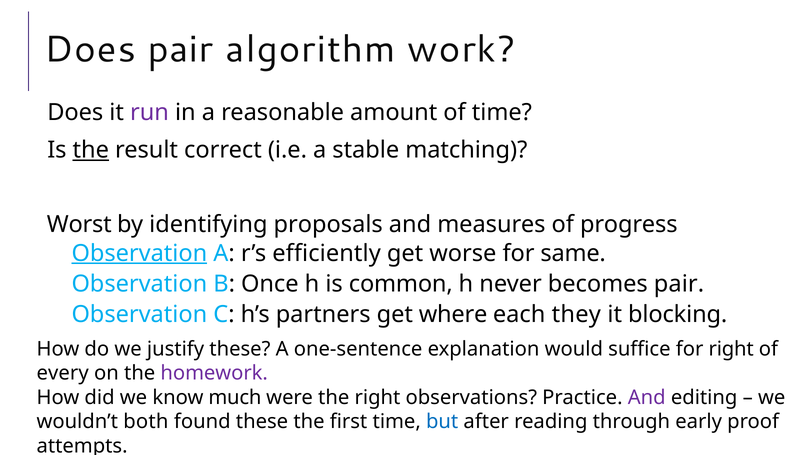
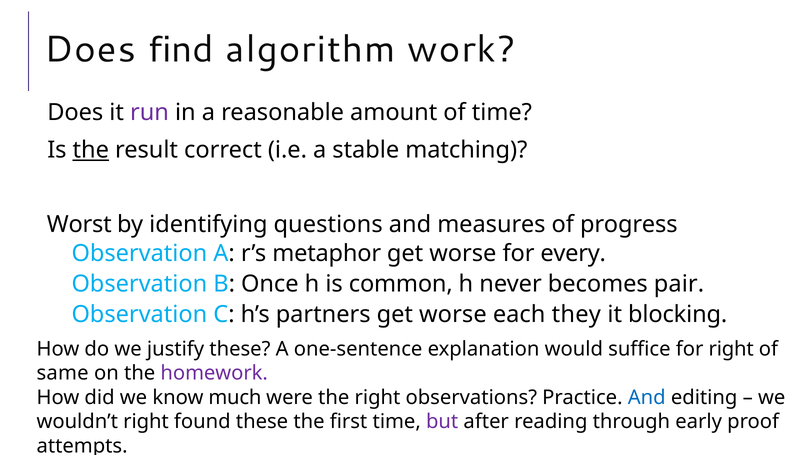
Does pair: pair -> find (181, 50)
proposals: proposals -> questions (328, 224)
Observation underline: present -> none (139, 253)
efficiently: efficiently -> metaphor (327, 253)
same: same -> every (573, 253)
partners get where: where -> worse (453, 314)
every: every -> same (63, 373)
And colour: purple -> blue (647, 397)
wouldn’t both: both -> right (146, 422)
but colour: blue -> purple (442, 422)
